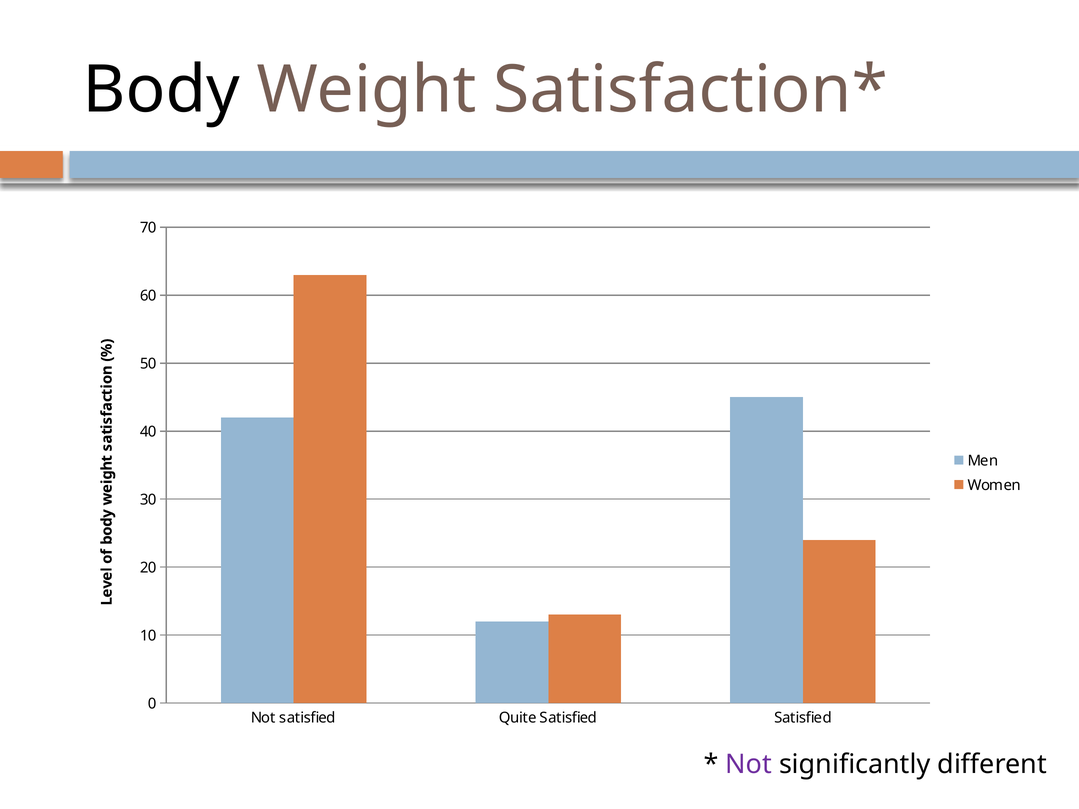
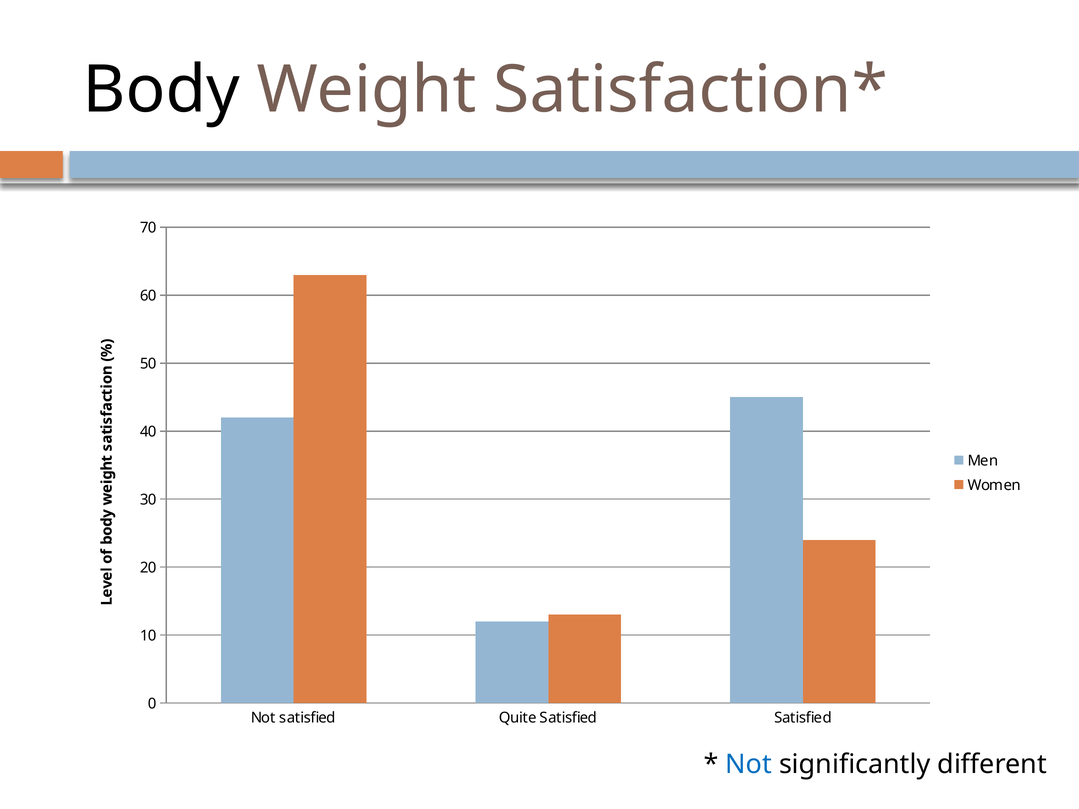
Not colour: purple -> blue (749, 764)
